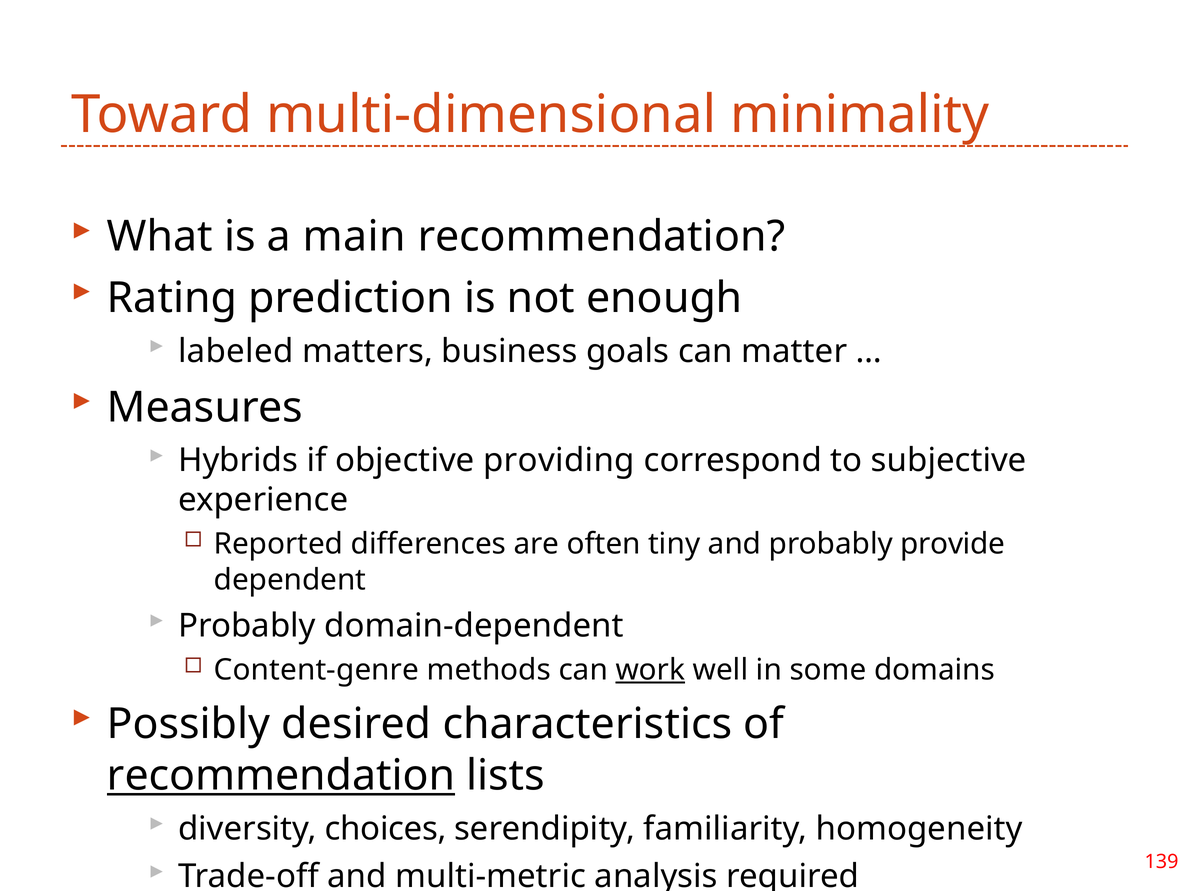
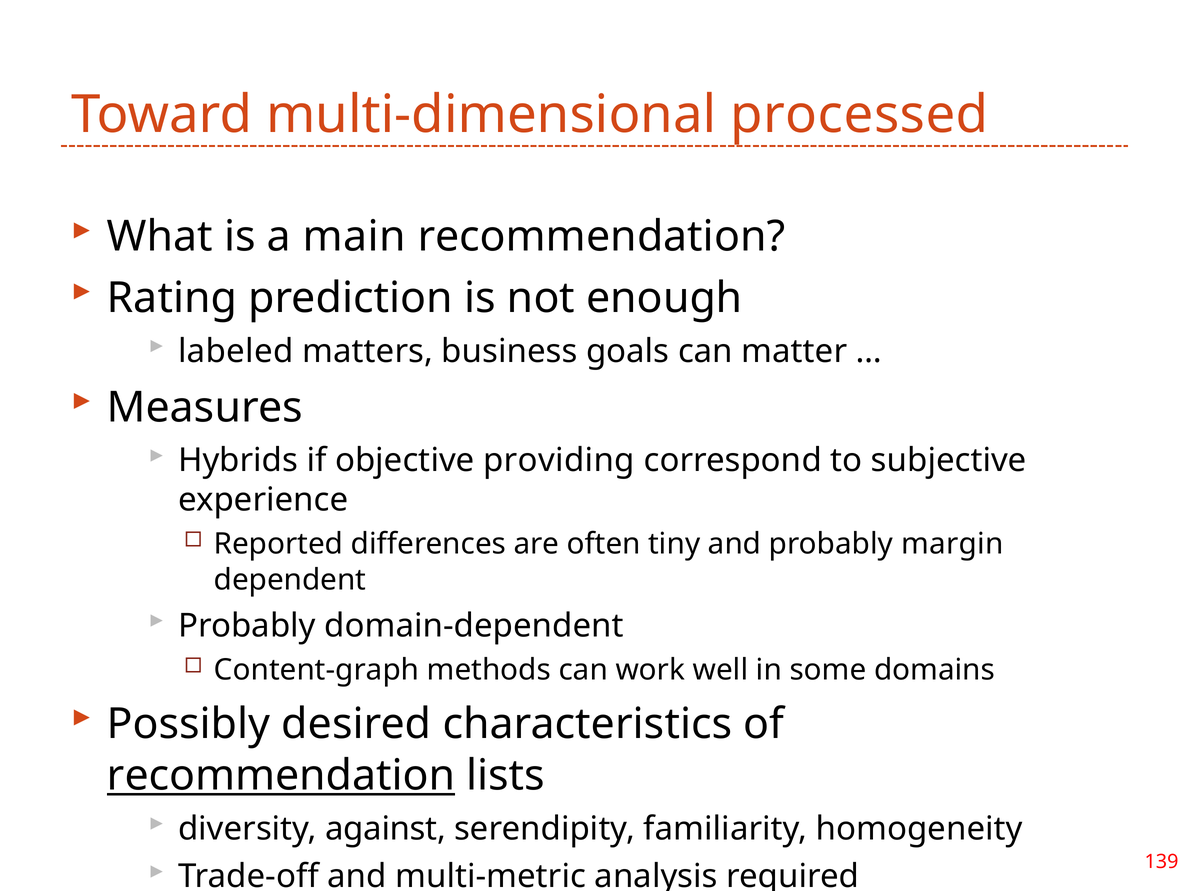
minimality: minimality -> processed (859, 115)
provide: provide -> margin (952, 545)
Content-genre: Content-genre -> Content-graph (317, 670)
work underline: present -> none (650, 670)
choices: choices -> against (386, 829)
